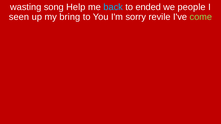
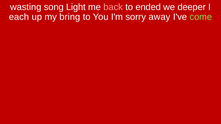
Help: Help -> Light (76, 7)
back colour: light blue -> pink (113, 7)
people: people -> deeper (192, 7)
seen: seen -> each (19, 17)
revile: revile -> away (159, 17)
